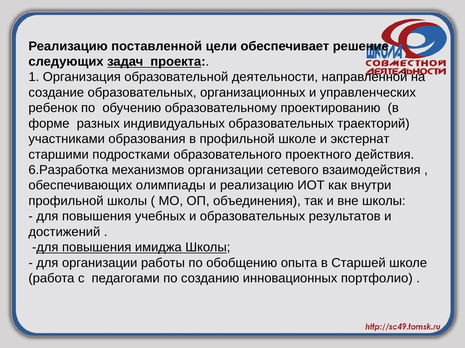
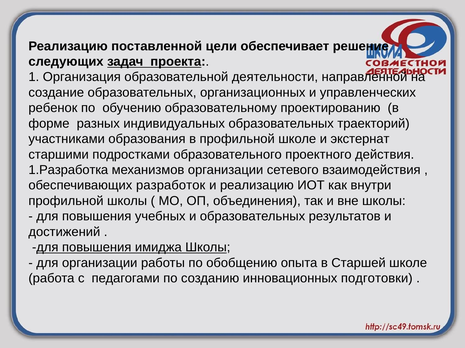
6.Разработка: 6.Разработка -> 1.Разработка (68, 170)
олимпиады: олимпиады -> разработок (171, 186)
портфолио: портфолио -> подготовки (377, 279)
